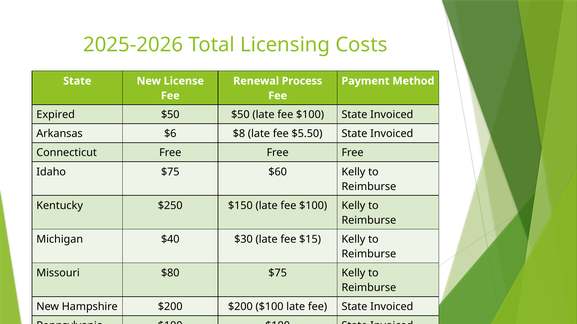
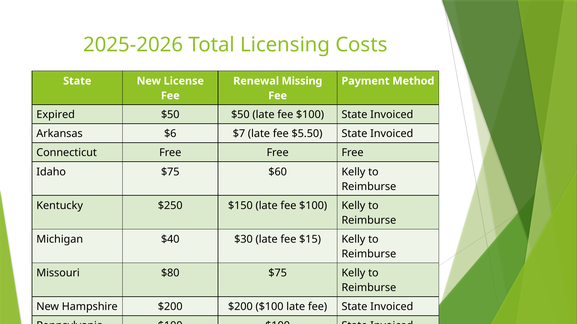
Process: Process -> Missing (302, 81)
$8: $8 -> $7 (239, 134)
